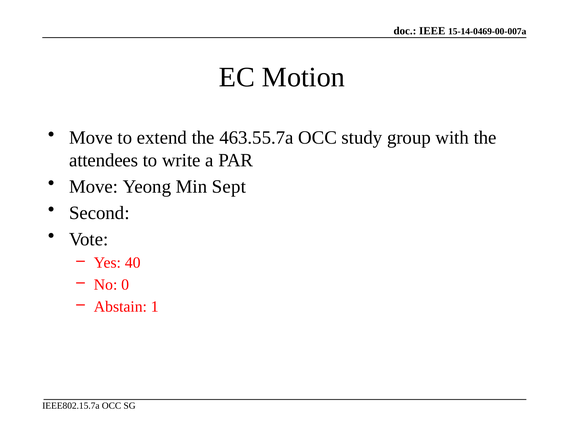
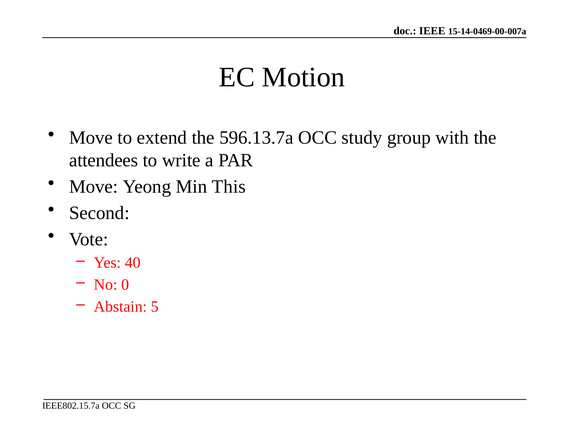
463.55.7a: 463.55.7a -> 596.13.7a (256, 138)
Sept: Sept -> This (229, 187)
1: 1 -> 5 (155, 307)
